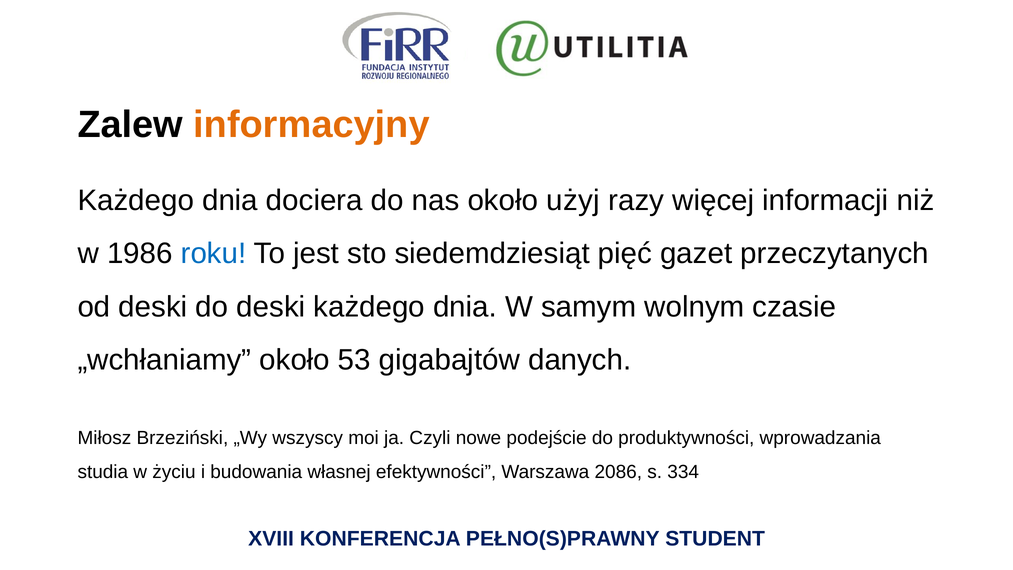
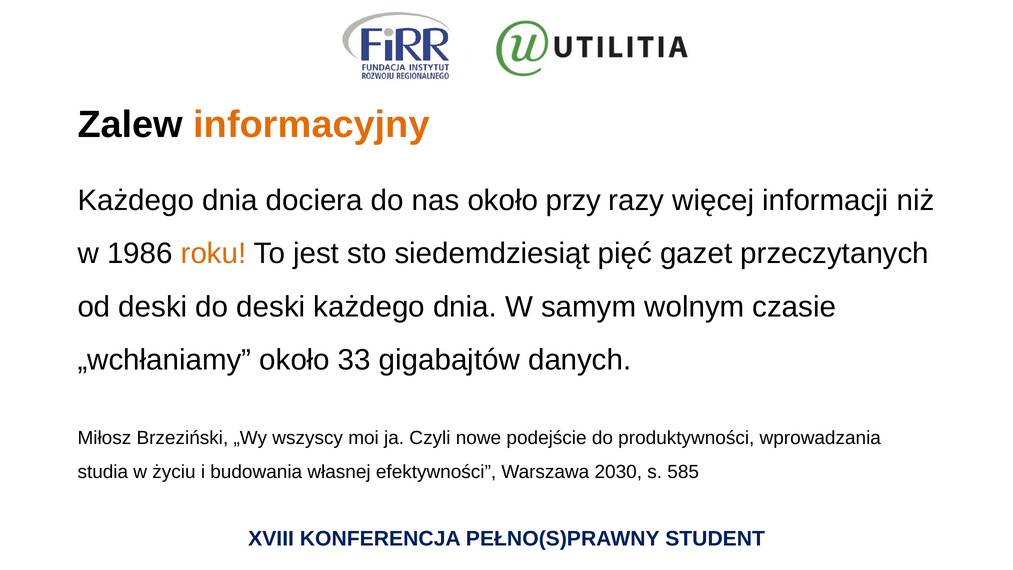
użyj: użyj -> przy (573, 200)
roku colour: blue -> orange (214, 254)
53: 53 -> 33 (354, 360)
2086: 2086 -> 2030 (618, 472)
334: 334 -> 585 (683, 472)
